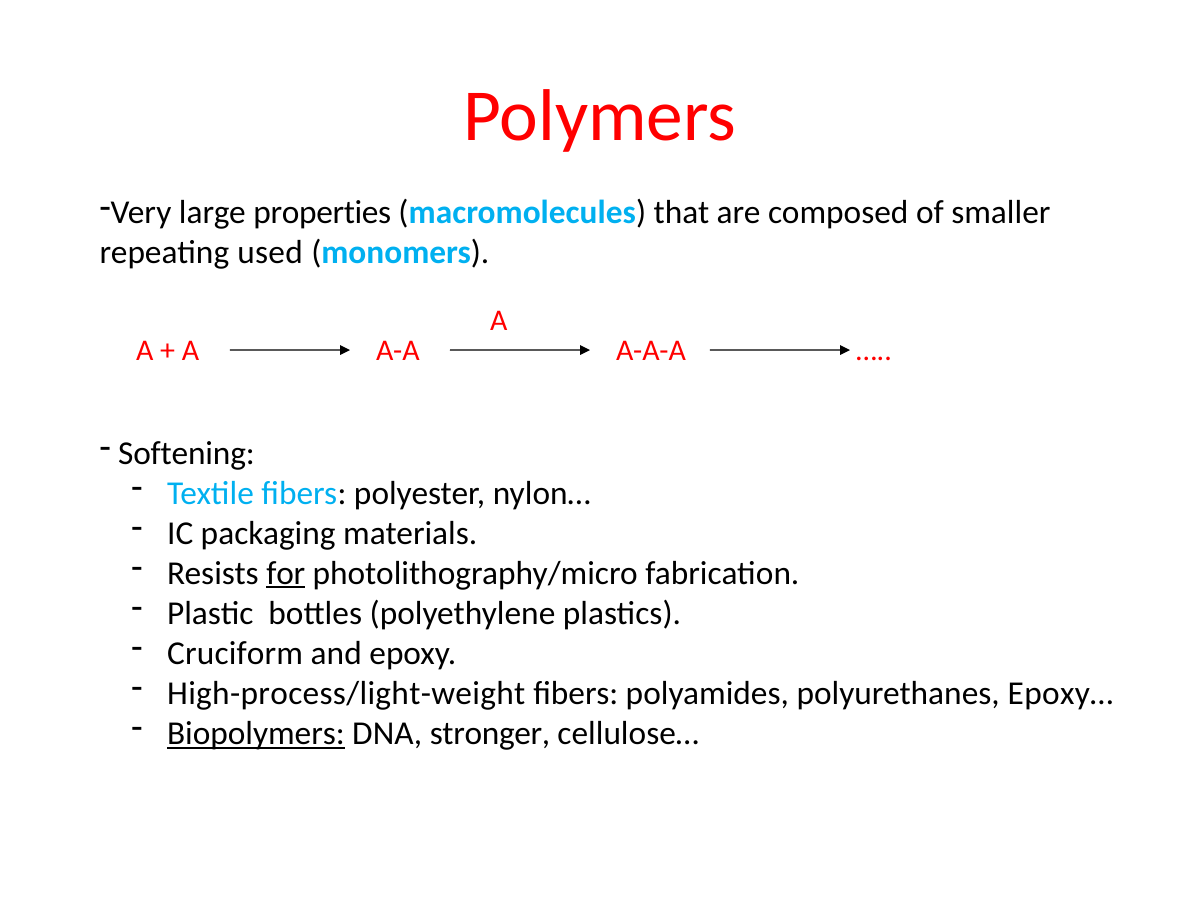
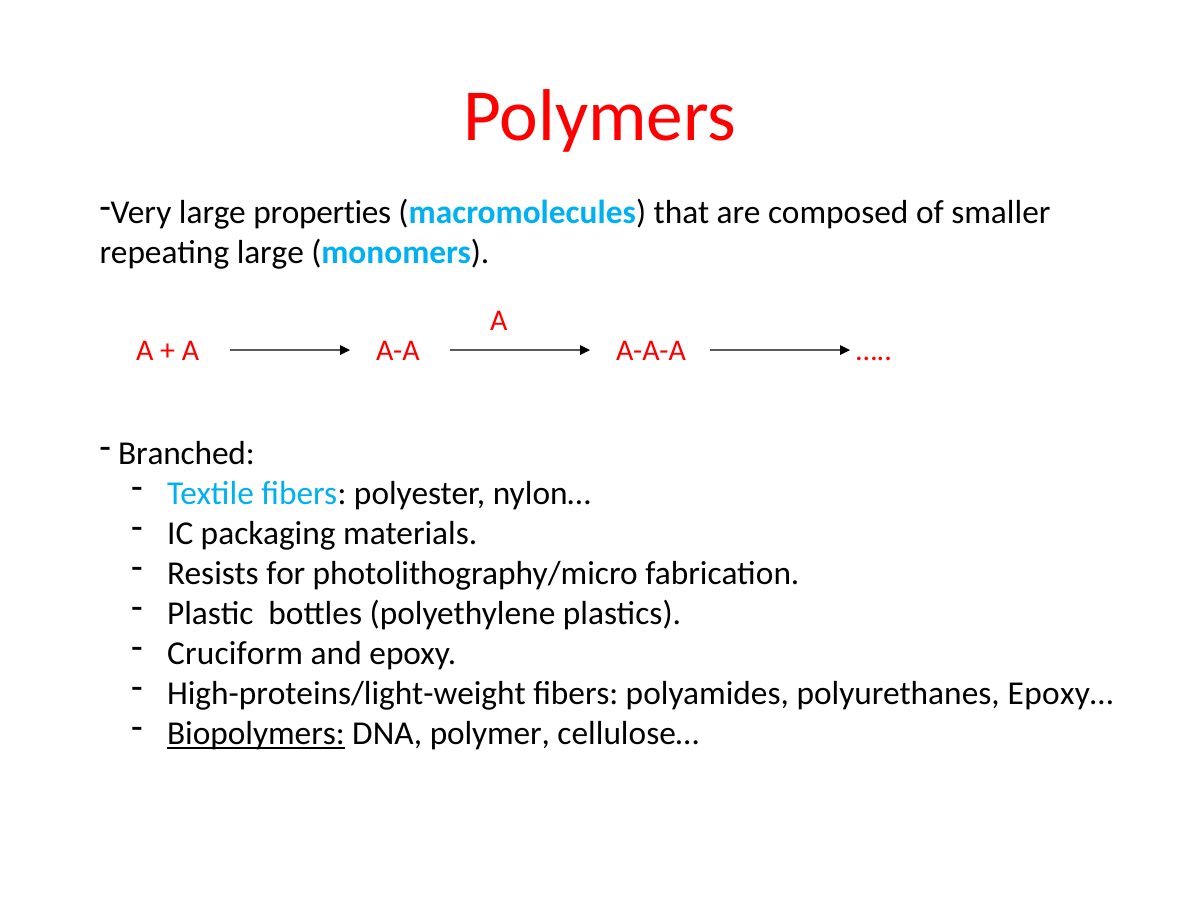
repeating used: used -> large (270, 253)
Softening: Softening -> Branched (186, 453)
for underline: present -> none (286, 573)
High-process/light-weight: High-process/light-weight -> High-proteins/light-weight (346, 693)
stronger: stronger -> polymer (490, 733)
